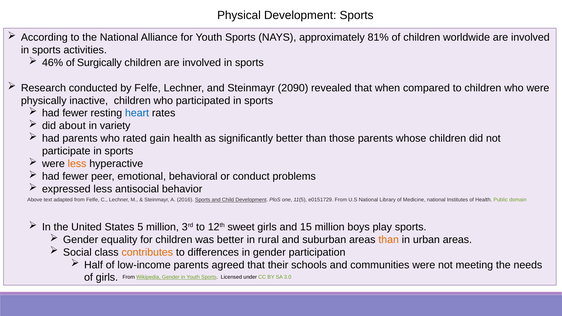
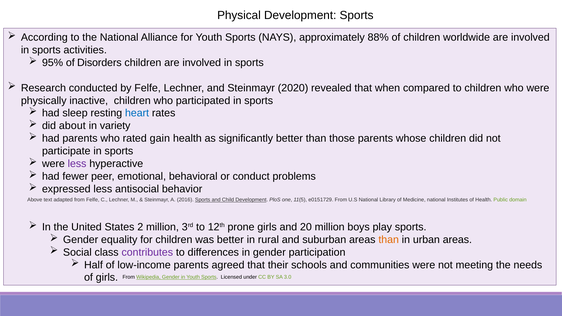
81%: 81% -> 88% (378, 37)
46%: 46% -> 95% (53, 63)
Surgically: Surgically -> Disorders (99, 63)
2090: 2090 -> 2020 (293, 88)
fewer: fewer -> sleep (75, 113)
less colour: orange -> purple (77, 164)
5: 5 -> 2 (140, 227)
sweet: sweet -> prone (241, 227)
15: 15 -> 20 (306, 227)
contributes colour: orange -> purple (147, 252)
